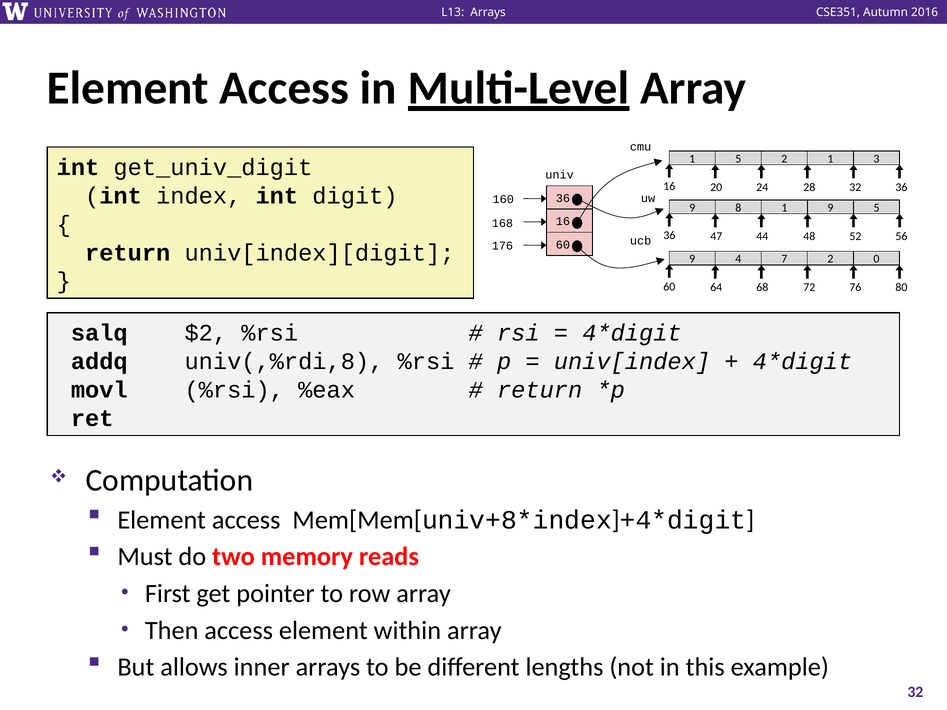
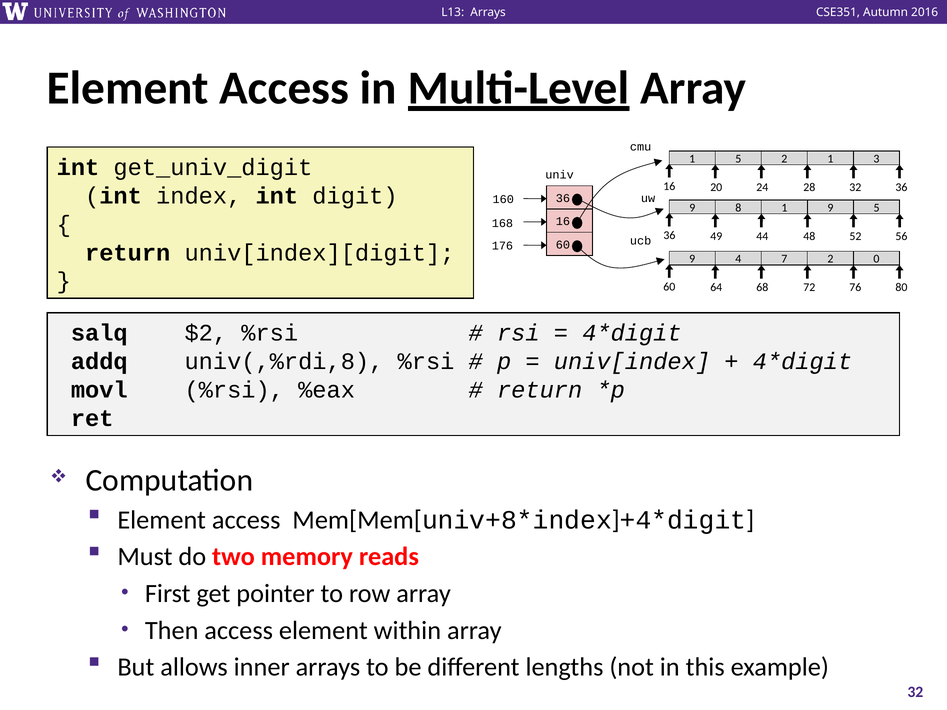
47: 47 -> 49 (716, 236)
